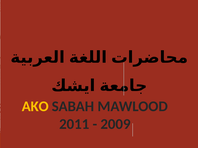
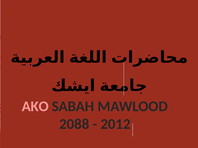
AKO colour: yellow -> pink (35, 107)
2011: 2011 -> 2088 (74, 124)
2009: 2009 -> 2012 (116, 124)
